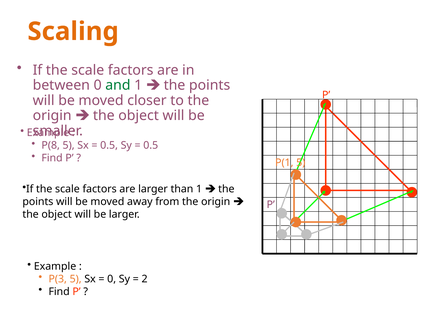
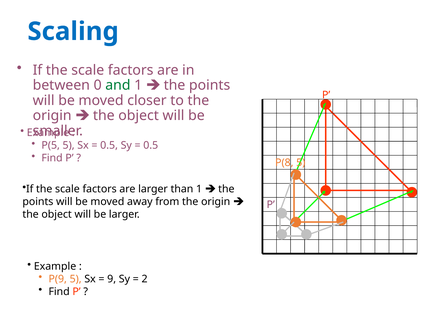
Scaling colour: orange -> blue (73, 32)
P(8: P(8 -> P(5 (51, 146)
P(1: P(1 -> P(8 (284, 163)
P(3: P(3 -> P(9 (58, 279)
0: 0 -> 9 (112, 279)
